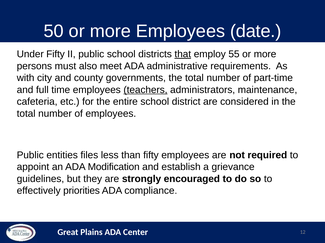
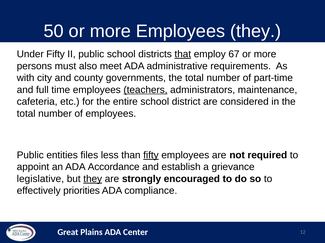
Employees date: date -> they (256, 31)
55: 55 -> 67 (234, 54)
fifty underline: none -> present (151, 156)
Modification: Modification -> Accordance (114, 167)
guidelines: guidelines -> legislative (40, 179)
they underline: none -> present (93, 179)
